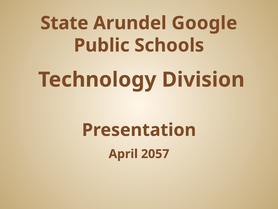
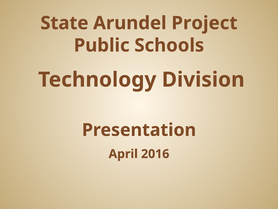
Google: Google -> Project (204, 23)
2057: 2057 -> 2016 (155, 154)
